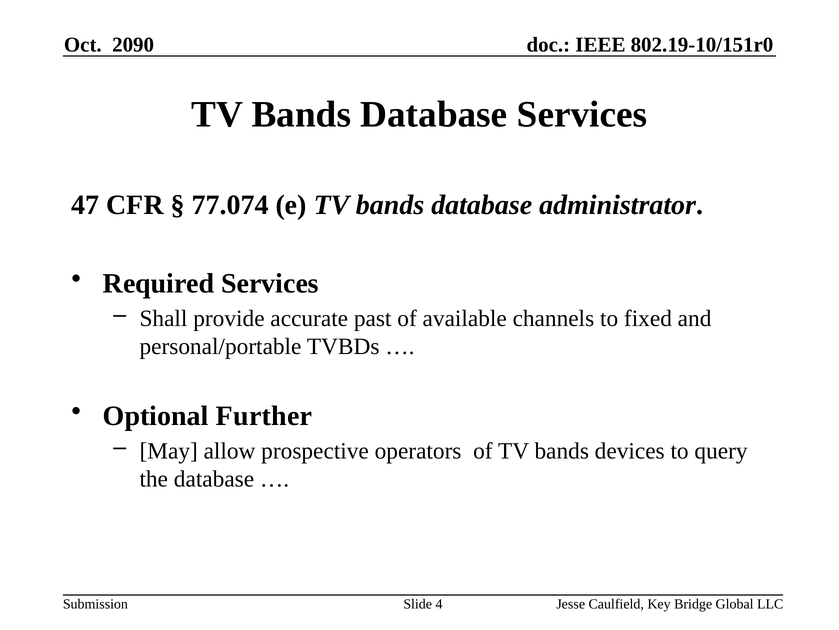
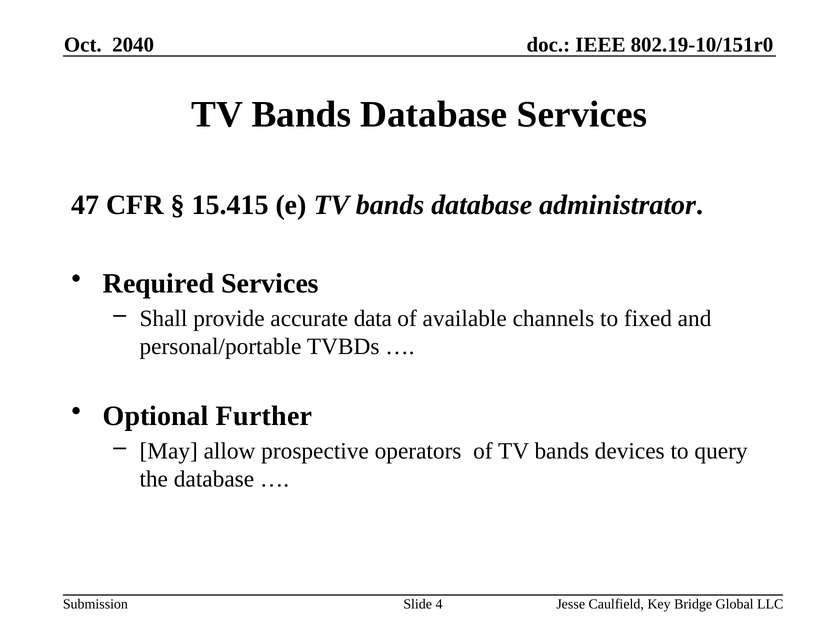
2090: 2090 -> 2040 (133, 45)
77.074: 77.074 -> 15.415 (230, 205)
past: past -> data (373, 318)
